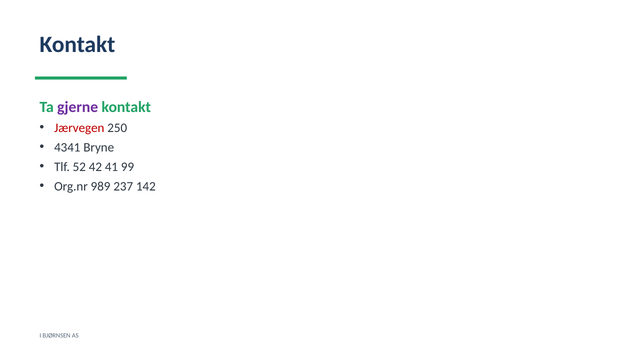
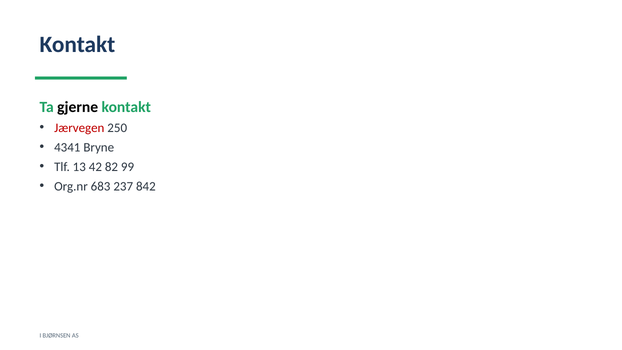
gjerne colour: purple -> black (78, 107)
52: 52 -> 13 (79, 167)
41: 41 -> 82 (111, 167)
989: 989 -> 683 (101, 186)
142: 142 -> 842 (146, 186)
